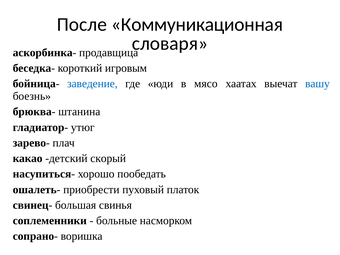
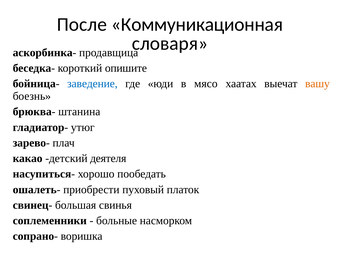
игровым: игровым -> опишите (126, 68)
вашу colour: blue -> orange (317, 84)
скорый: скорый -> деятеля (108, 158)
